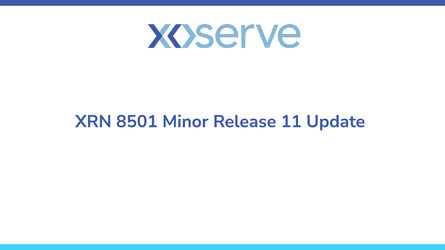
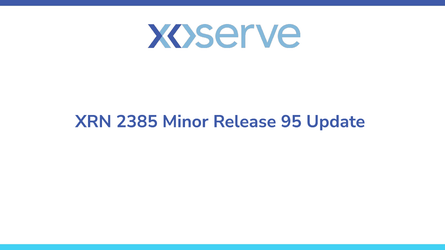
8501: 8501 -> 2385 (137, 122)
11: 11 -> 95 (291, 122)
